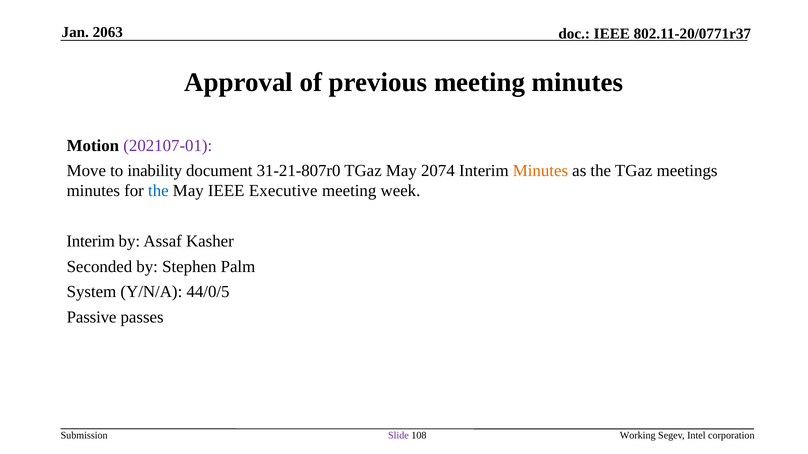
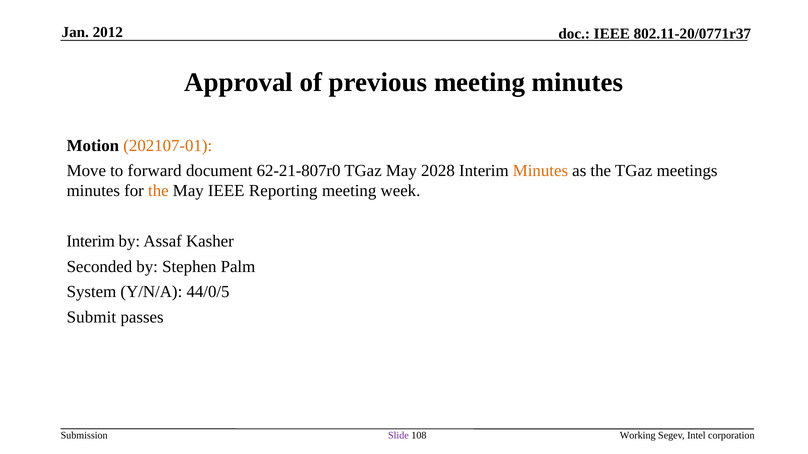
2063: 2063 -> 2012 (108, 32)
202107-01 colour: purple -> orange (168, 146)
inability: inability -> forward (155, 171)
31-21-807r0: 31-21-807r0 -> 62-21-807r0 (299, 171)
2074: 2074 -> 2028 (438, 171)
the colour: blue -> orange (158, 191)
Executive: Executive -> Reporting (283, 191)
Passive: Passive -> Submit (91, 317)
